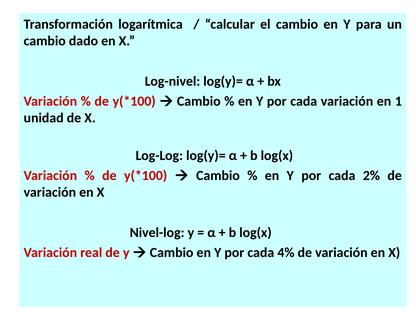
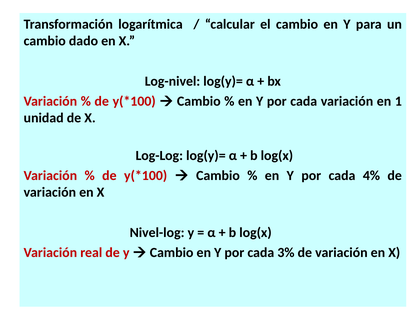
2%: 2% -> 4% (371, 176)
4%: 4% -> 3% (286, 253)
